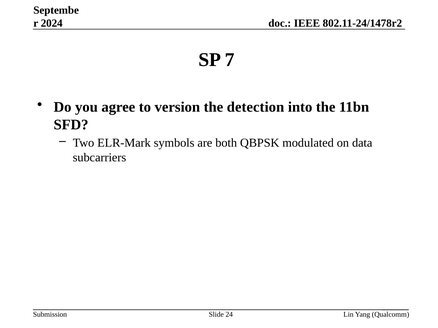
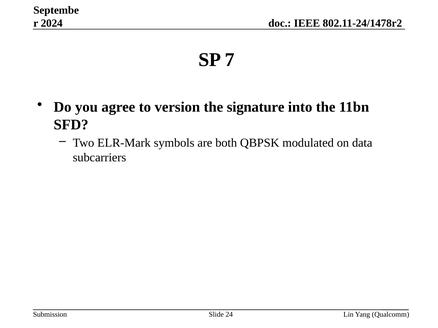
detection: detection -> signature (256, 107)
